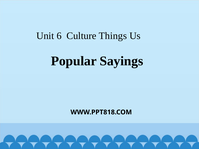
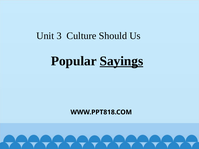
6: 6 -> 3 (59, 36)
Things: Things -> Should (113, 36)
Sayings underline: none -> present (121, 61)
